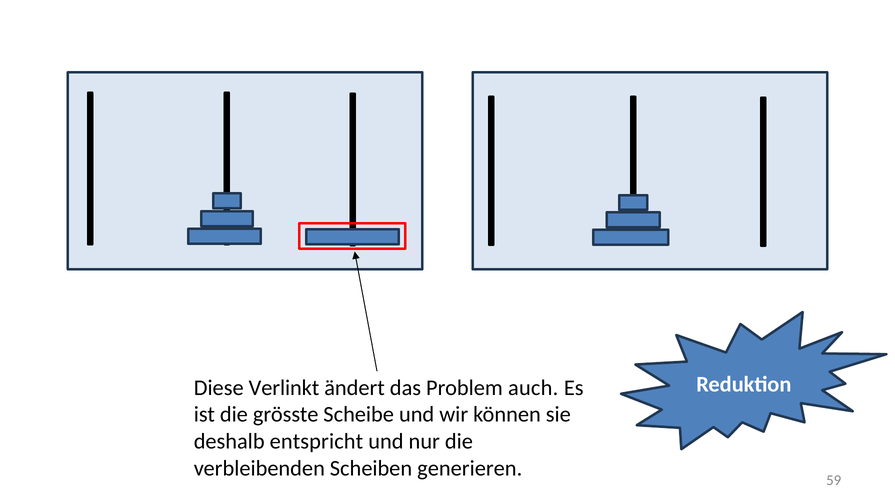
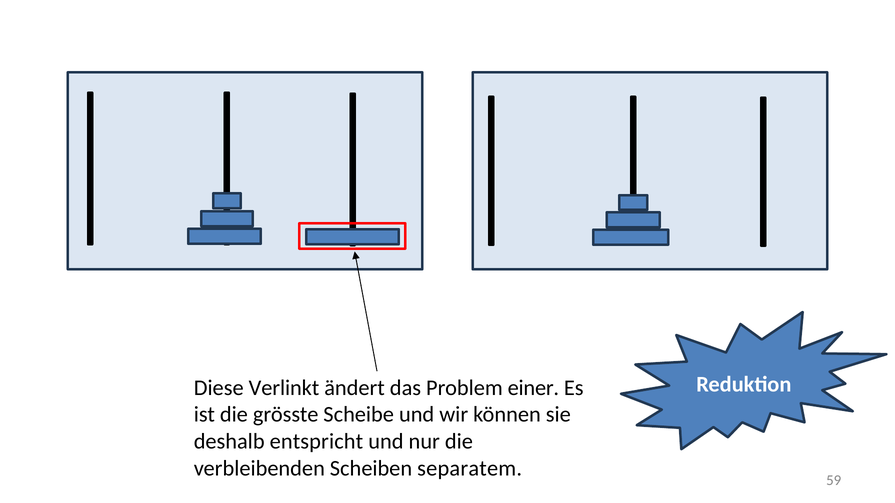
auch: auch -> einer (533, 388)
generieren: generieren -> separatem (470, 469)
